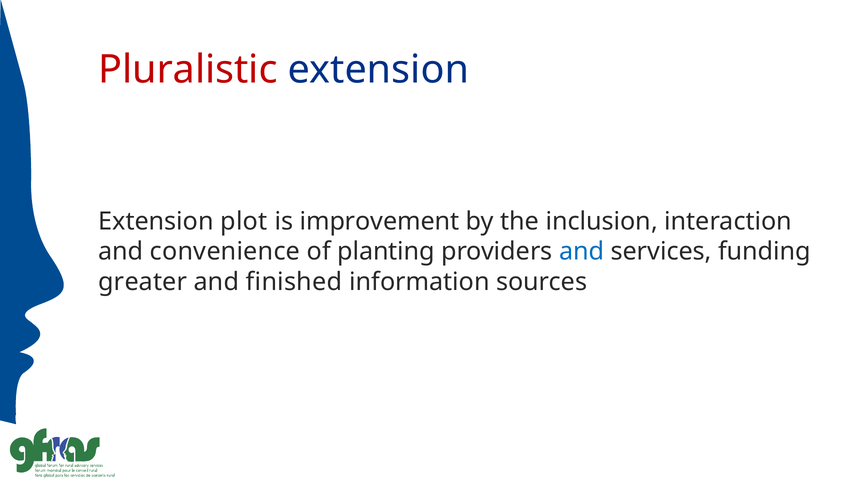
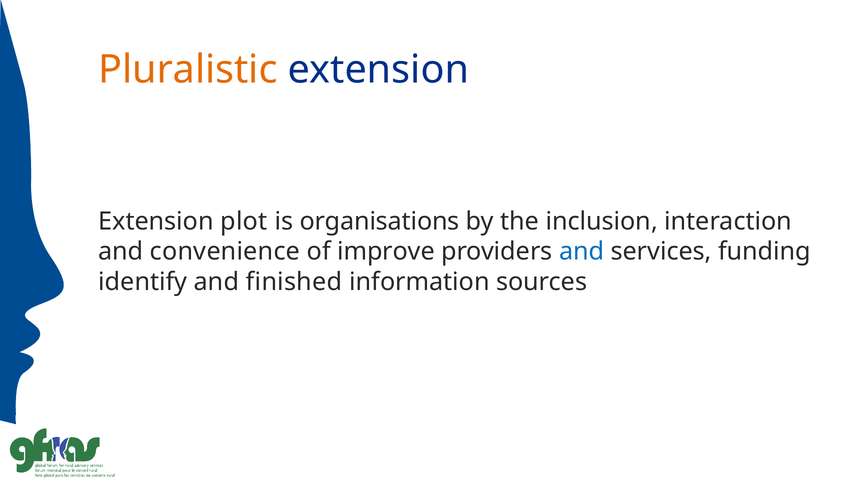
Pluralistic colour: red -> orange (188, 70)
improvement: improvement -> organisations (380, 221)
planting: planting -> improve (386, 252)
greater: greater -> identify (143, 282)
